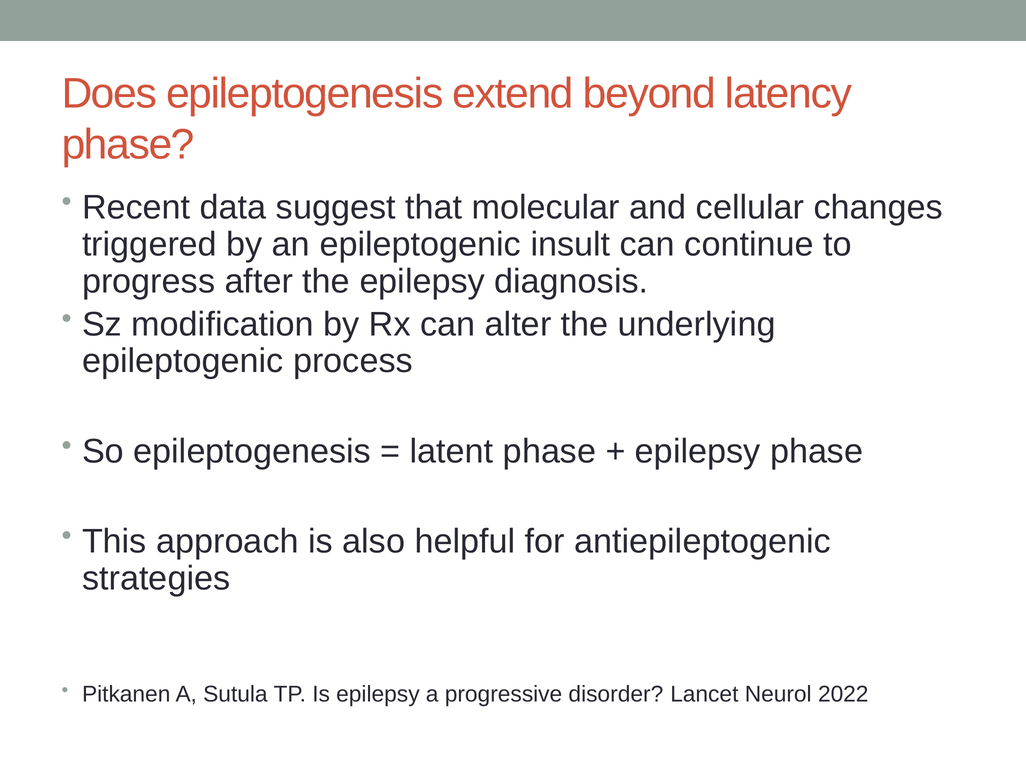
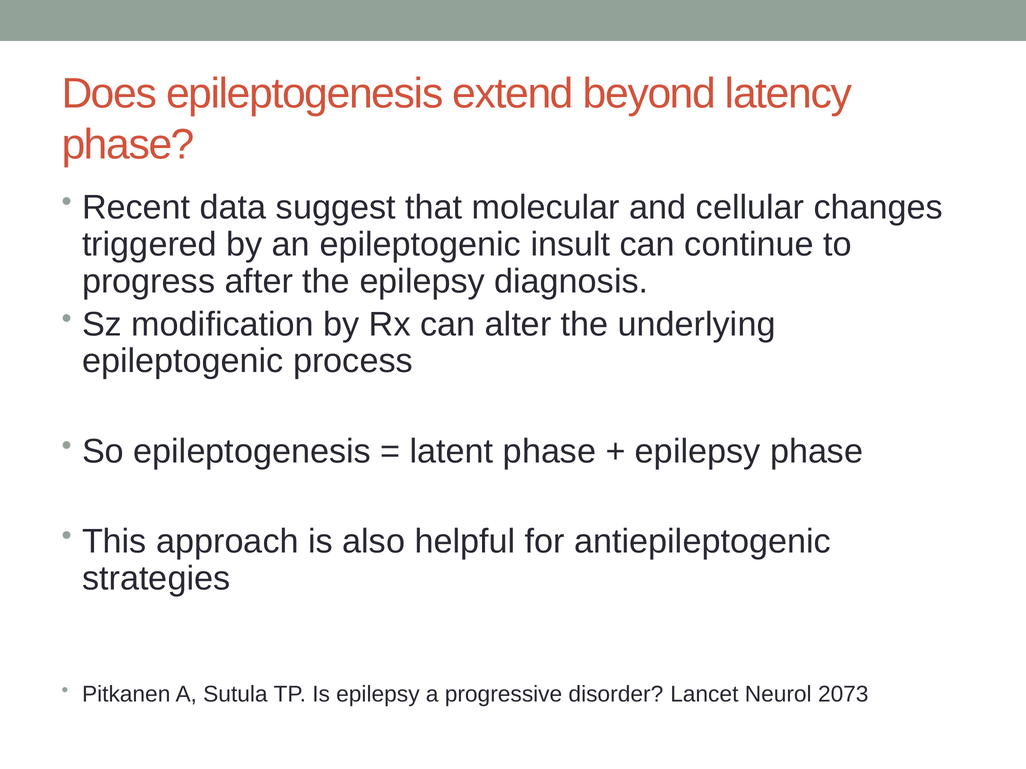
2022: 2022 -> 2073 (843, 695)
